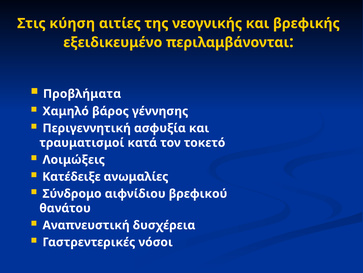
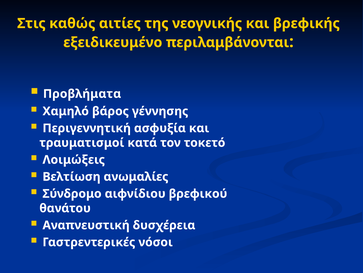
κύηση: κύηση -> καθώς (72, 23)
Κατέδειξε: Κατέδειξε -> Βελτίωση (72, 176)
